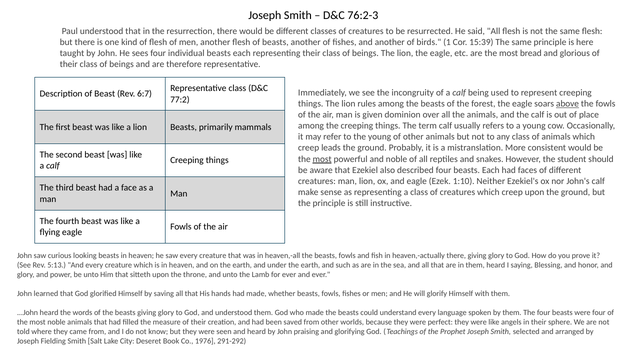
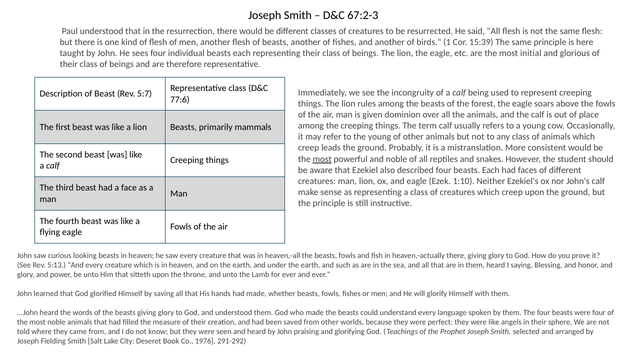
76:2-3: 76:2-3 -> 67:2-3 (363, 15)
bread: bread -> initial (531, 53)
6:7: 6:7 -> 5:7 (145, 94)
77:2: 77:2 -> 77:6 (180, 99)
above underline: present -> none (567, 104)
